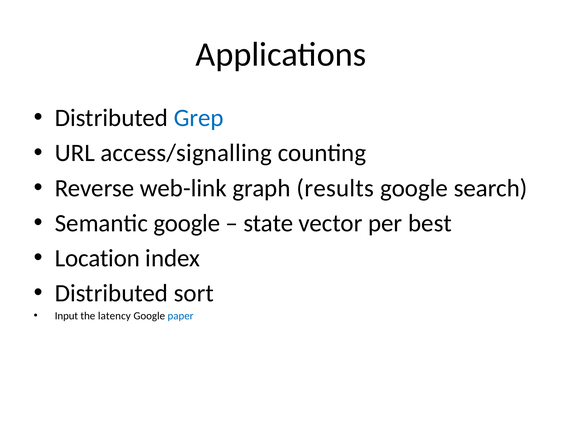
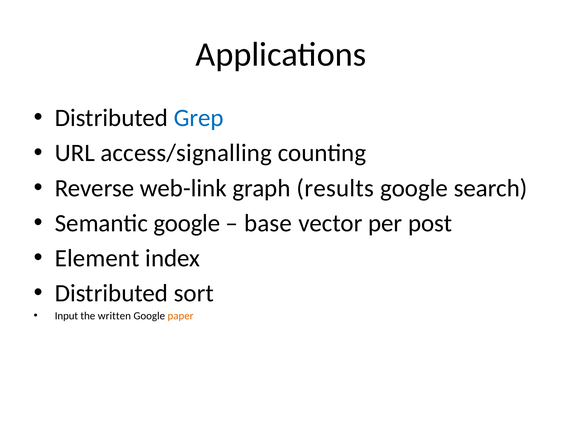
state: state -> base (268, 223)
best: best -> post (430, 223)
Location: Location -> Element (97, 258)
latency: latency -> written (114, 316)
paper colour: blue -> orange (181, 316)
